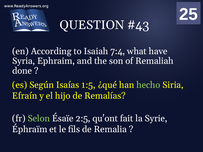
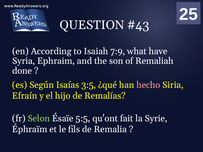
7:4: 7:4 -> 7:9 (118, 51)
1:5: 1:5 -> 3:5 (89, 85)
hecho colour: light green -> pink (148, 85)
2:5: 2:5 -> 5:5 (83, 119)
